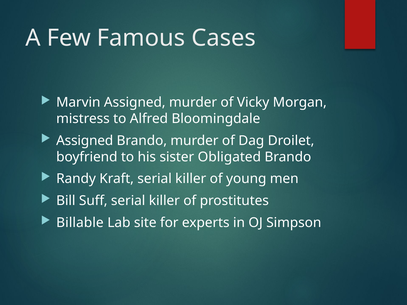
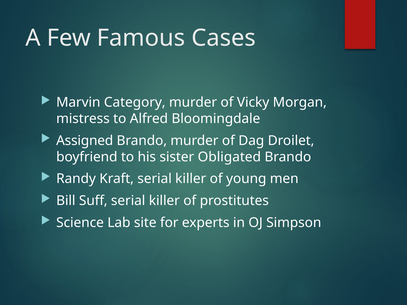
Marvin Assigned: Assigned -> Category (135, 103)
Billable: Billable -> Science (80, 223)
